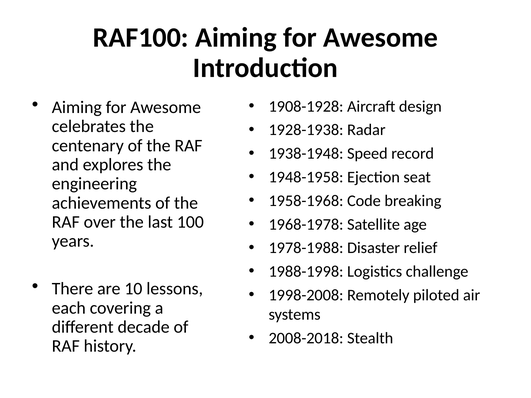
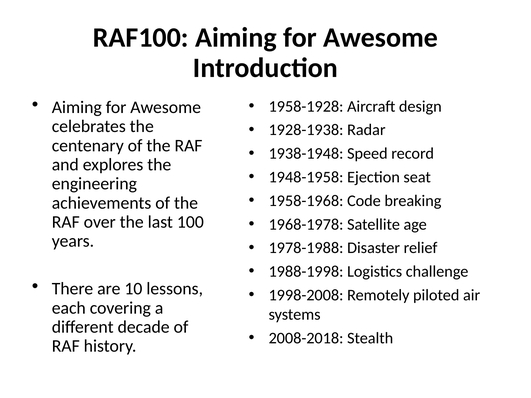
1908-1928: 1908-1928 -> 1958-1928 (306, 106)
